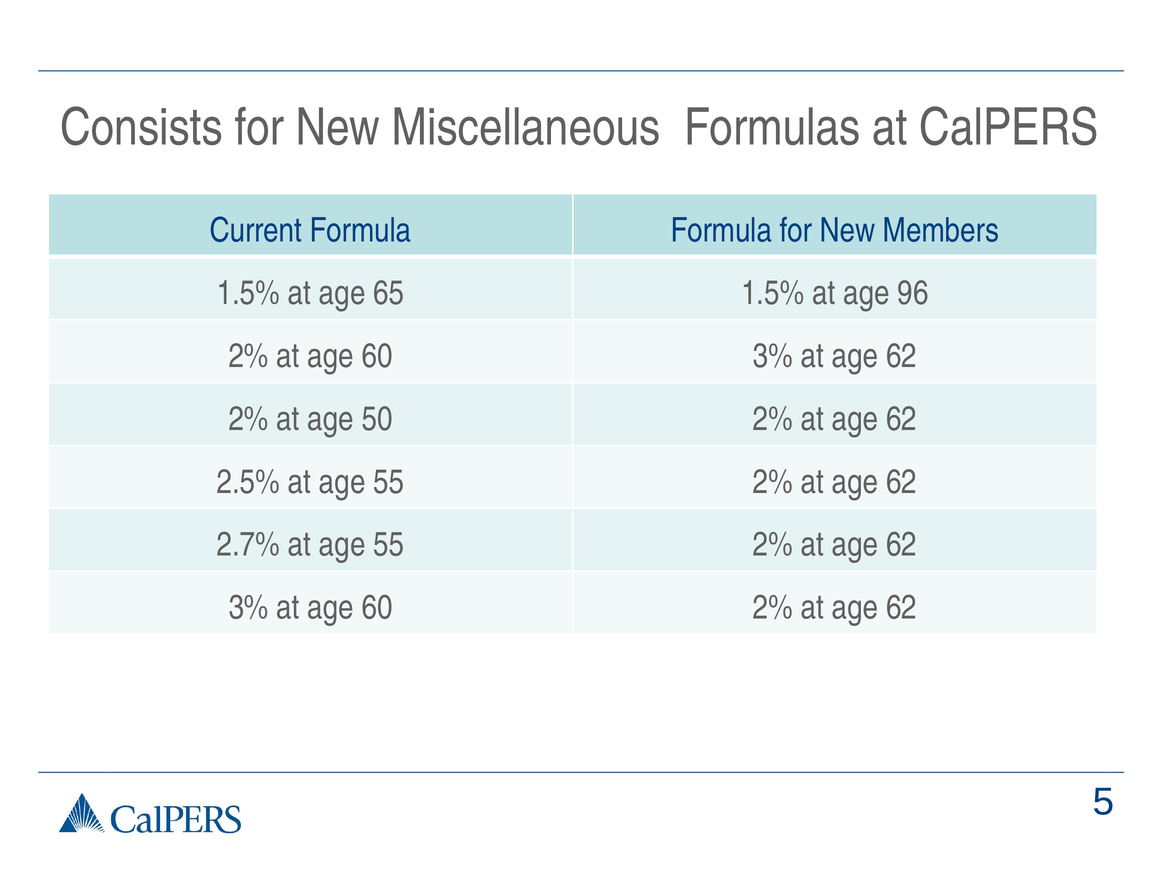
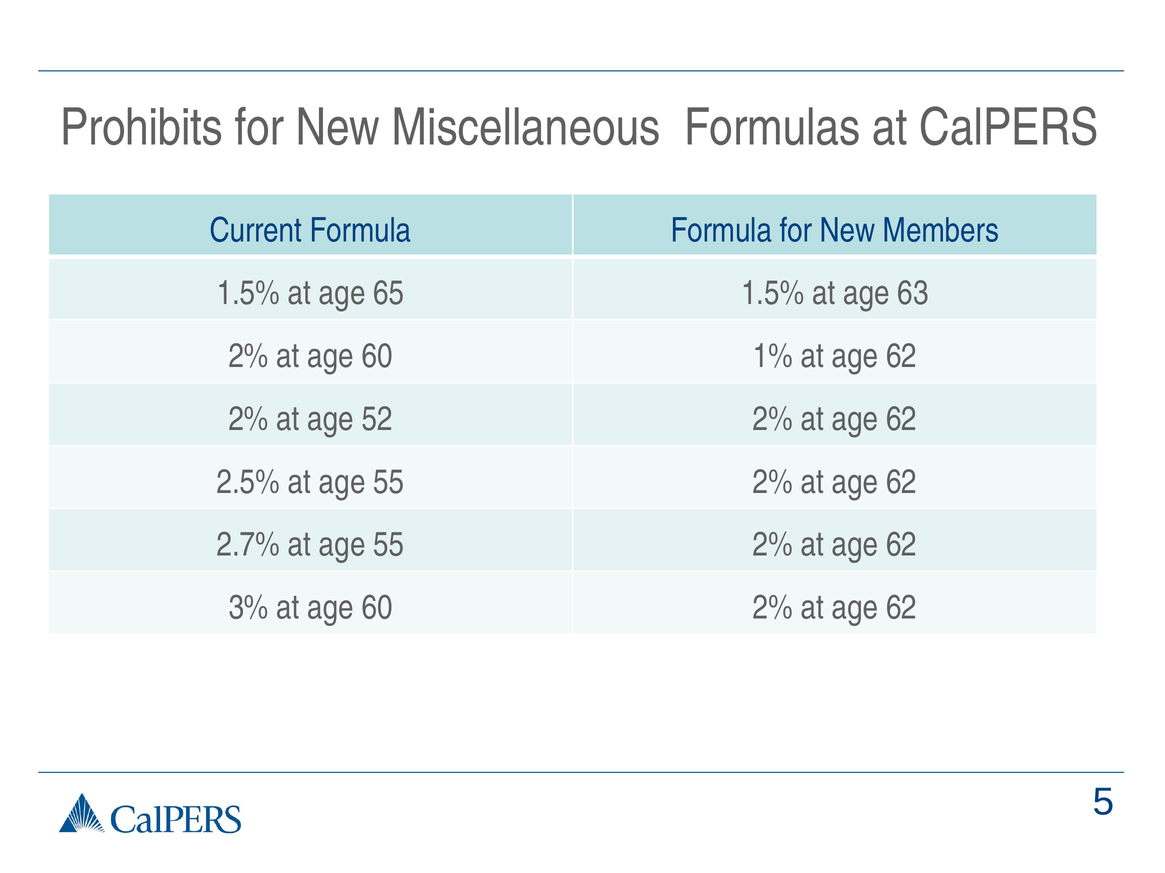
Consists: Consists -> Prohibits (142, 128)
96: 96 -> 63 (913, 293)
60 3%: 3% -> 1% (773, 356)
50: 50 -> 52 (377, 419)
